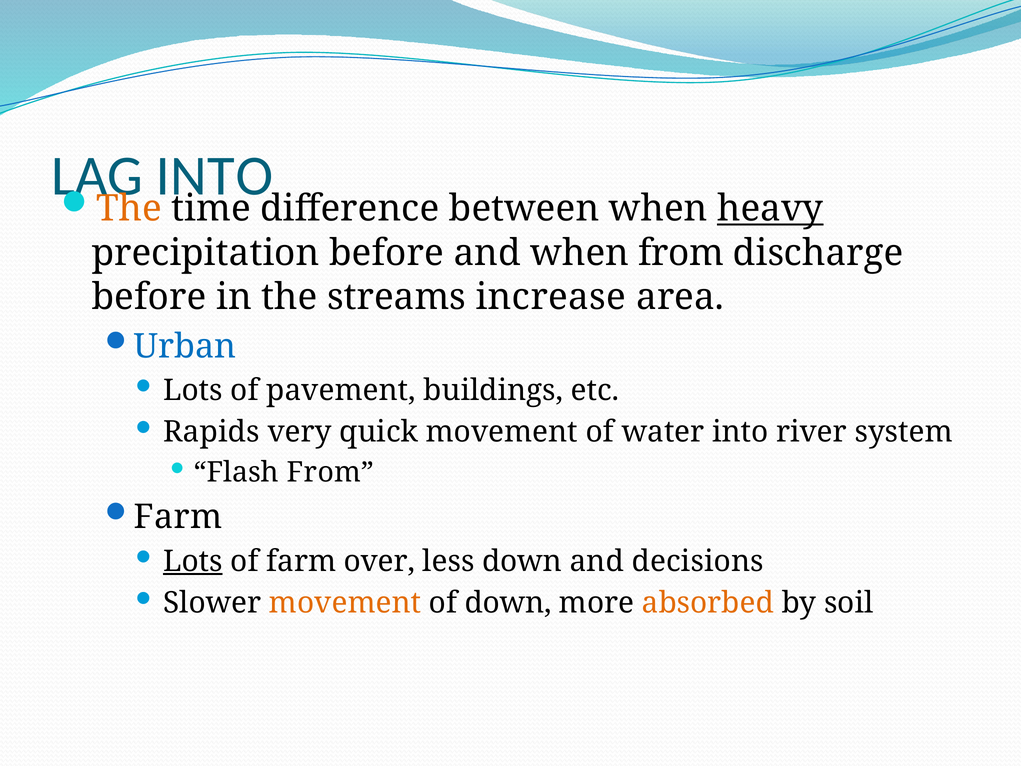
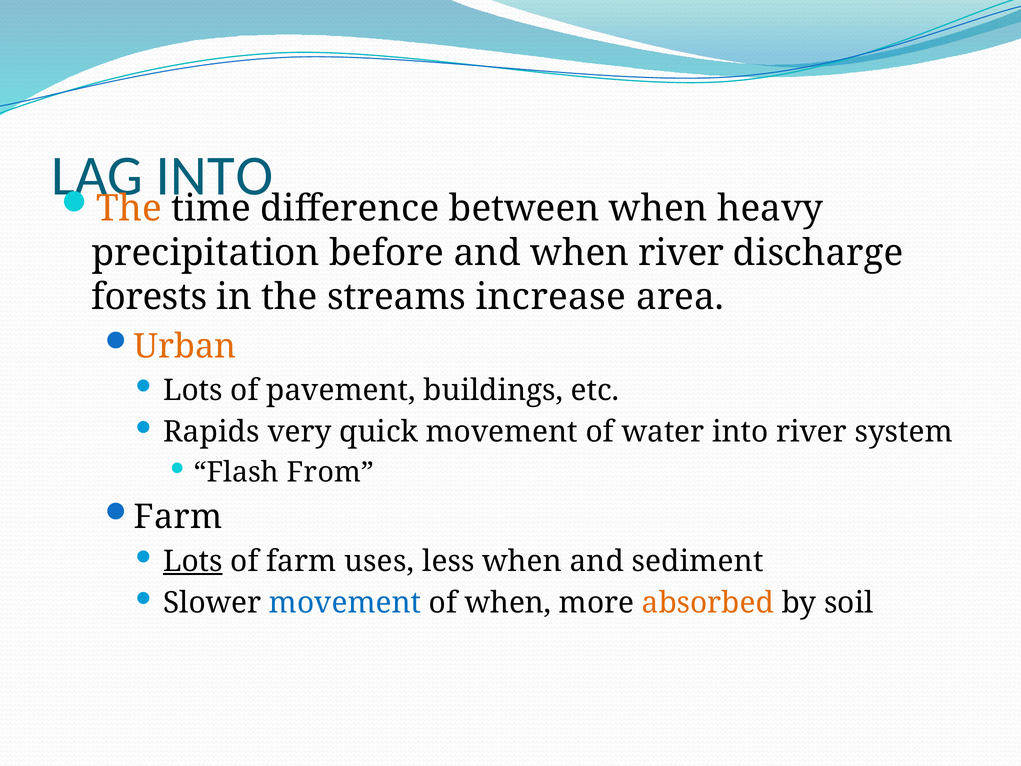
heavy underline: present -> none (770, 208)
when from: from -> river (681, 253)
before: before -> forests (149, 297)
Urban colour: blue -> orange (185, 346)
over: over -> uses (379, 561)
less down: down -> when (522, 561)
decisions: decisions -> sediment (698, 561)
movement colour: orange -> blue (345, 603)
of down: down -> when (508, 603)
